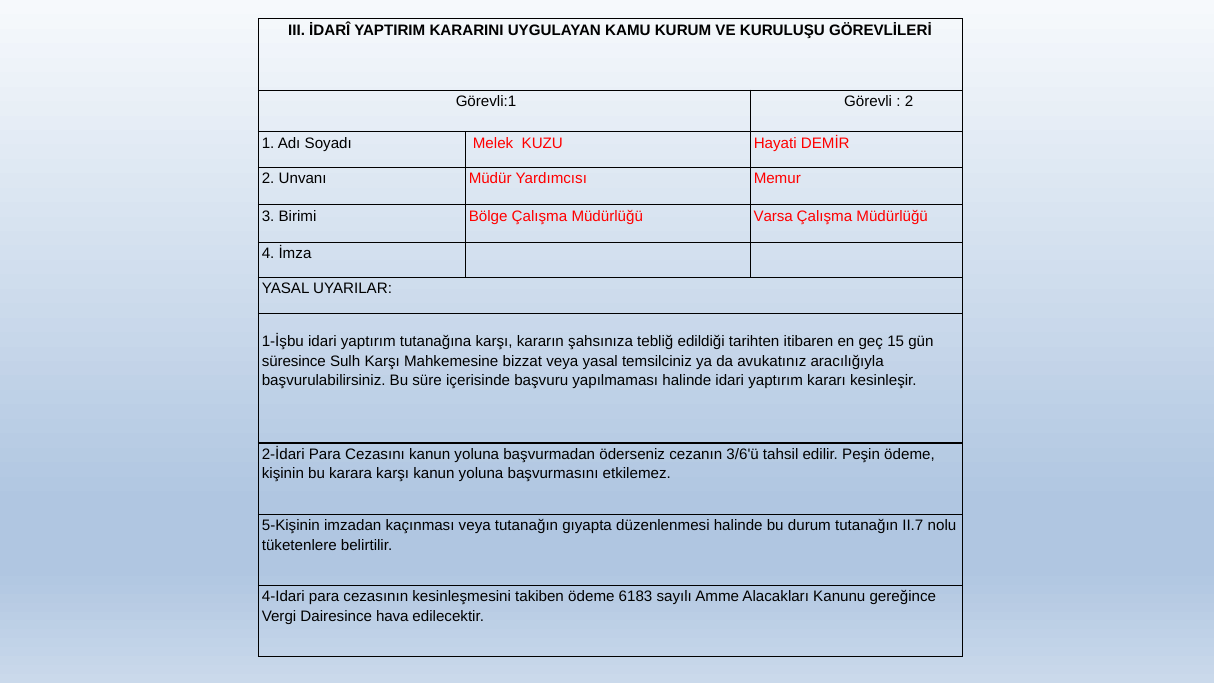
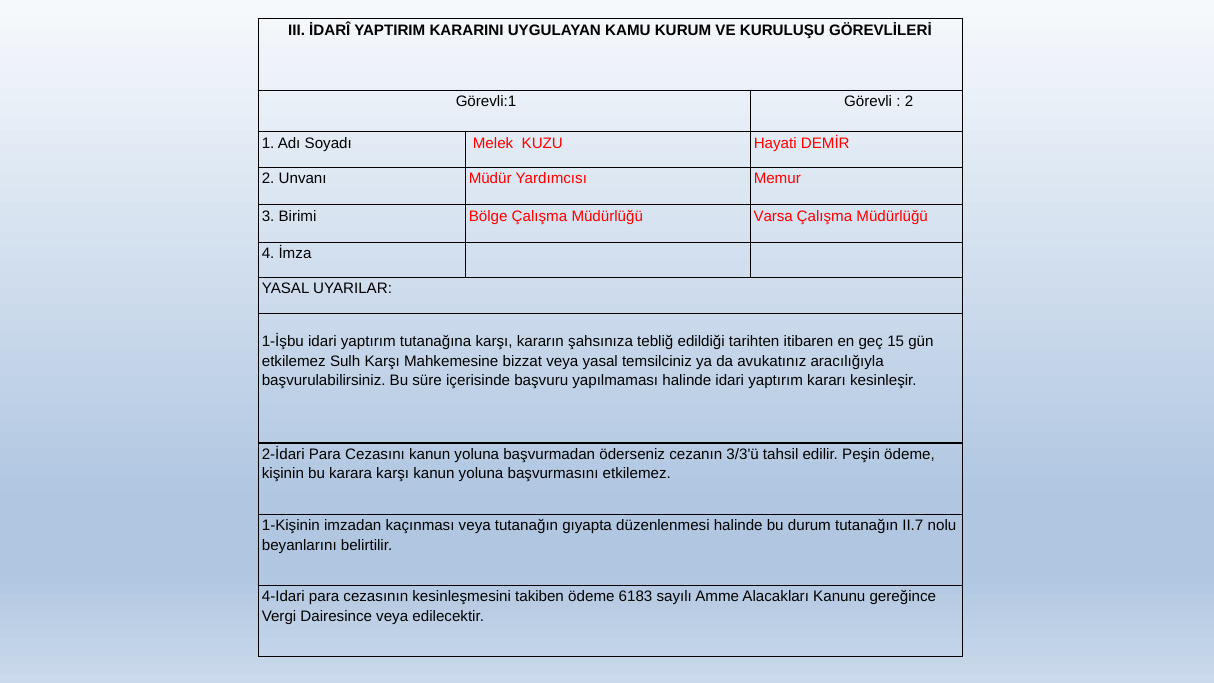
süresince: süresince -> etkilemez (294, 361)
3/6'ü: 3/6'ü -> 3/3'ü (743, 454)
5-Kişinin: 5-Kişinin -> 1-Kişinin (291, 526)
tüketenlere: tüketenlere -> beyanlarını (299, 545)
Dairesince hava: hava -> veya (392, 616)
